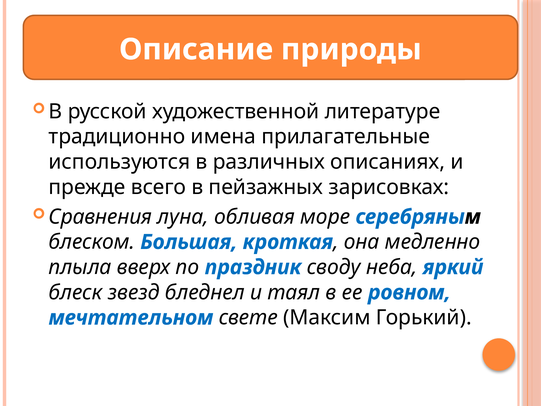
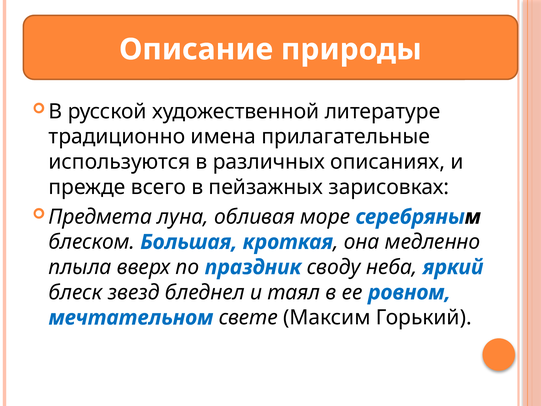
Сравнения: Сравнения -> Предмета (100, 217)
